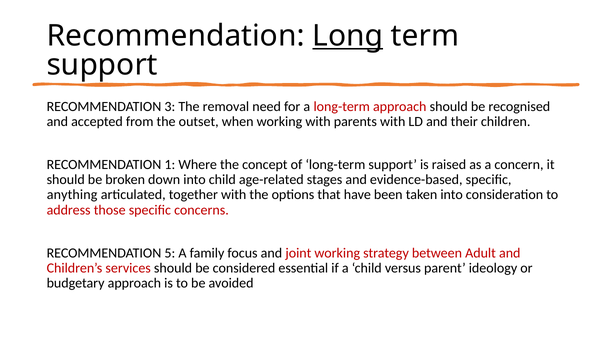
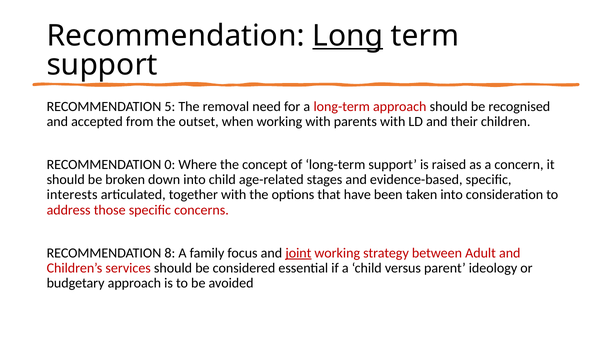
3: 3 -> 5 (170, 107)
1: 1 -> 0 (170, 165)
anything: anything -> interests (72, 195)
5: 5 -> 8 (170, 253)
joint underline: none -> present (298, 253)
